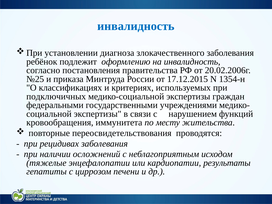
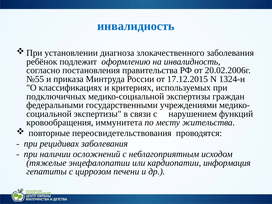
№25: №25 -> №55 (35, 79)
1354-н: 1354-н -> 1324-н (232, 79)
результаты: результаты -> информация (227, 163)
